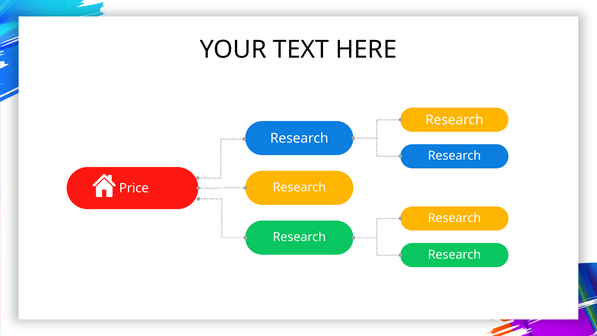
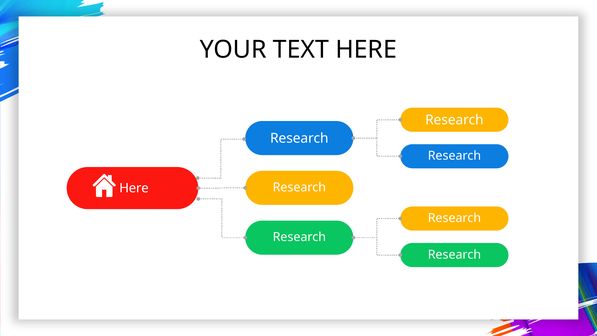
Price: Price -> Here (134, 188)
